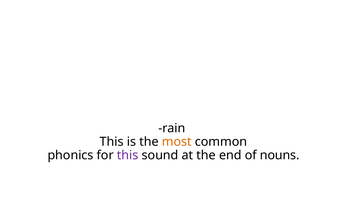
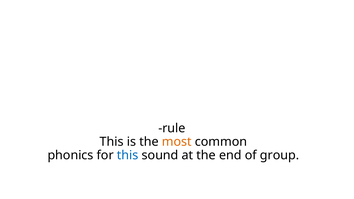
rain: rain -> rule (172, 128)
this colour: purple -> blue (128, 155)
nouns: nouns -> group (280, 155)
